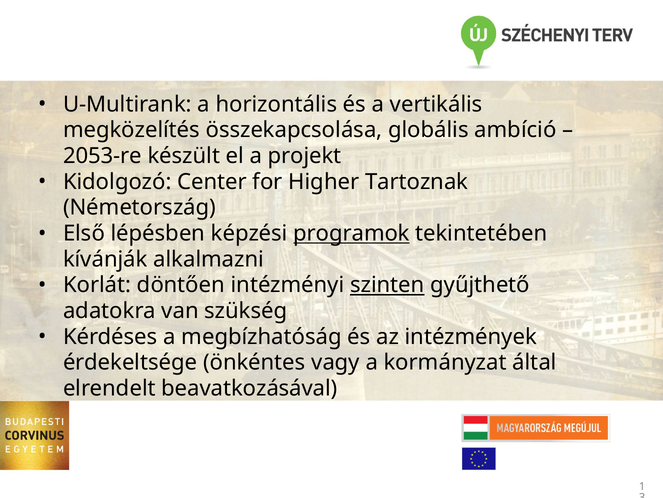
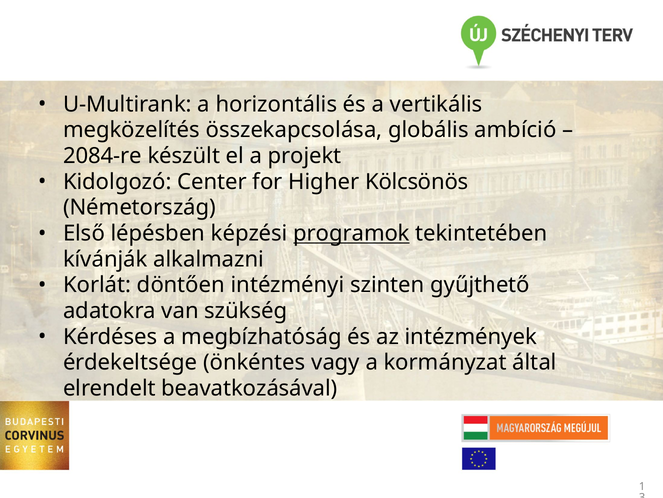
2053-re: 2053-re -> 2084-re (102, 156)
Tartoznak: Tartoznak -> Kölcsönös (417, 182)
szinten underline: present -> none (387, 285)
